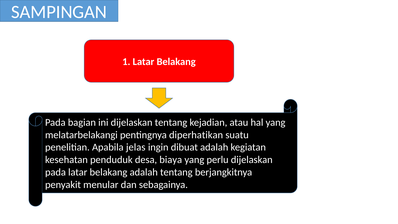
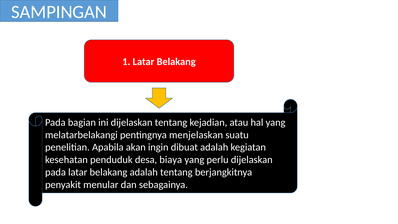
diperhatikan: diperhatikan -> menjelaskan (196, 135)
jelas: jelas -> akan (136, 147)
